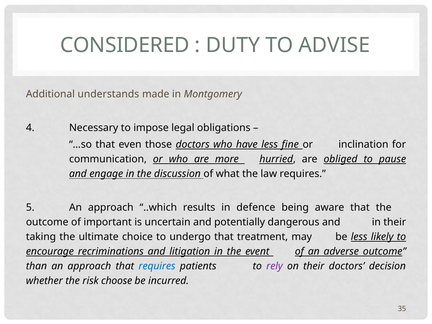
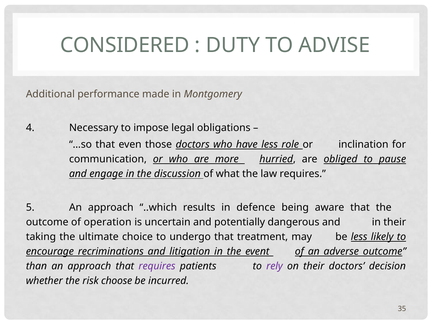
understands: understands -> performance (108, 94)
fine: fine -> role (290, 144)
important: important -> operation (108, 222)
requires colour: blue -> purple (157, 266)
